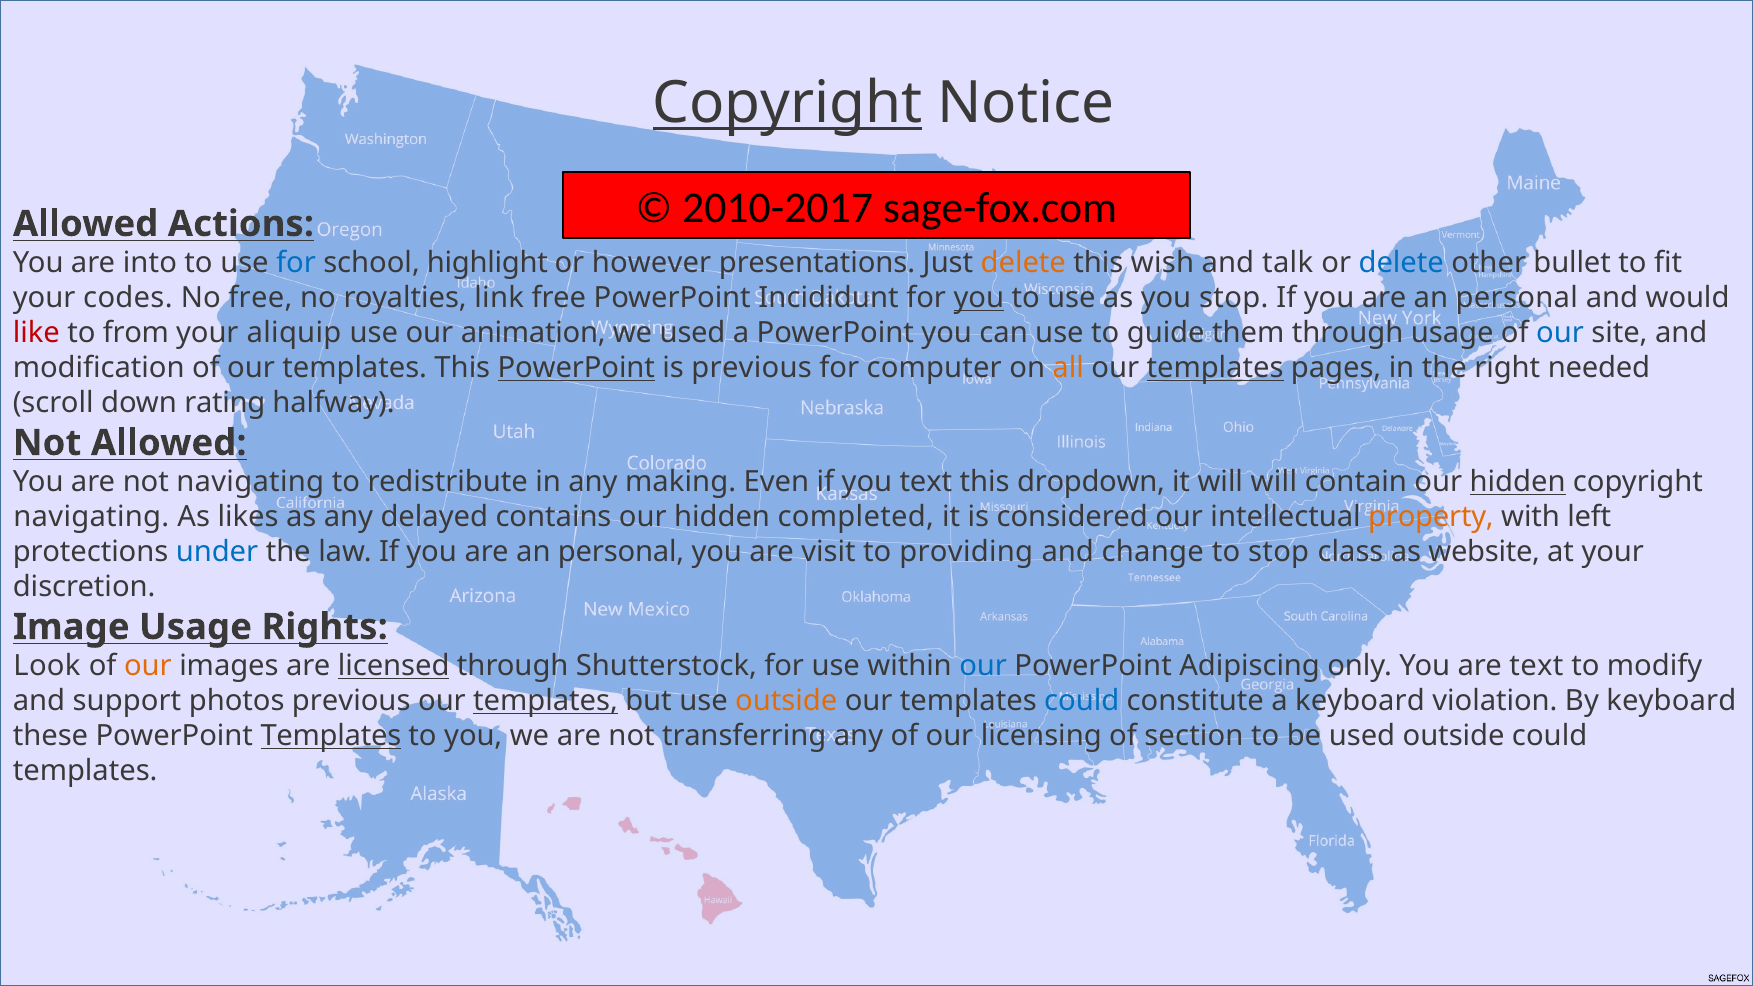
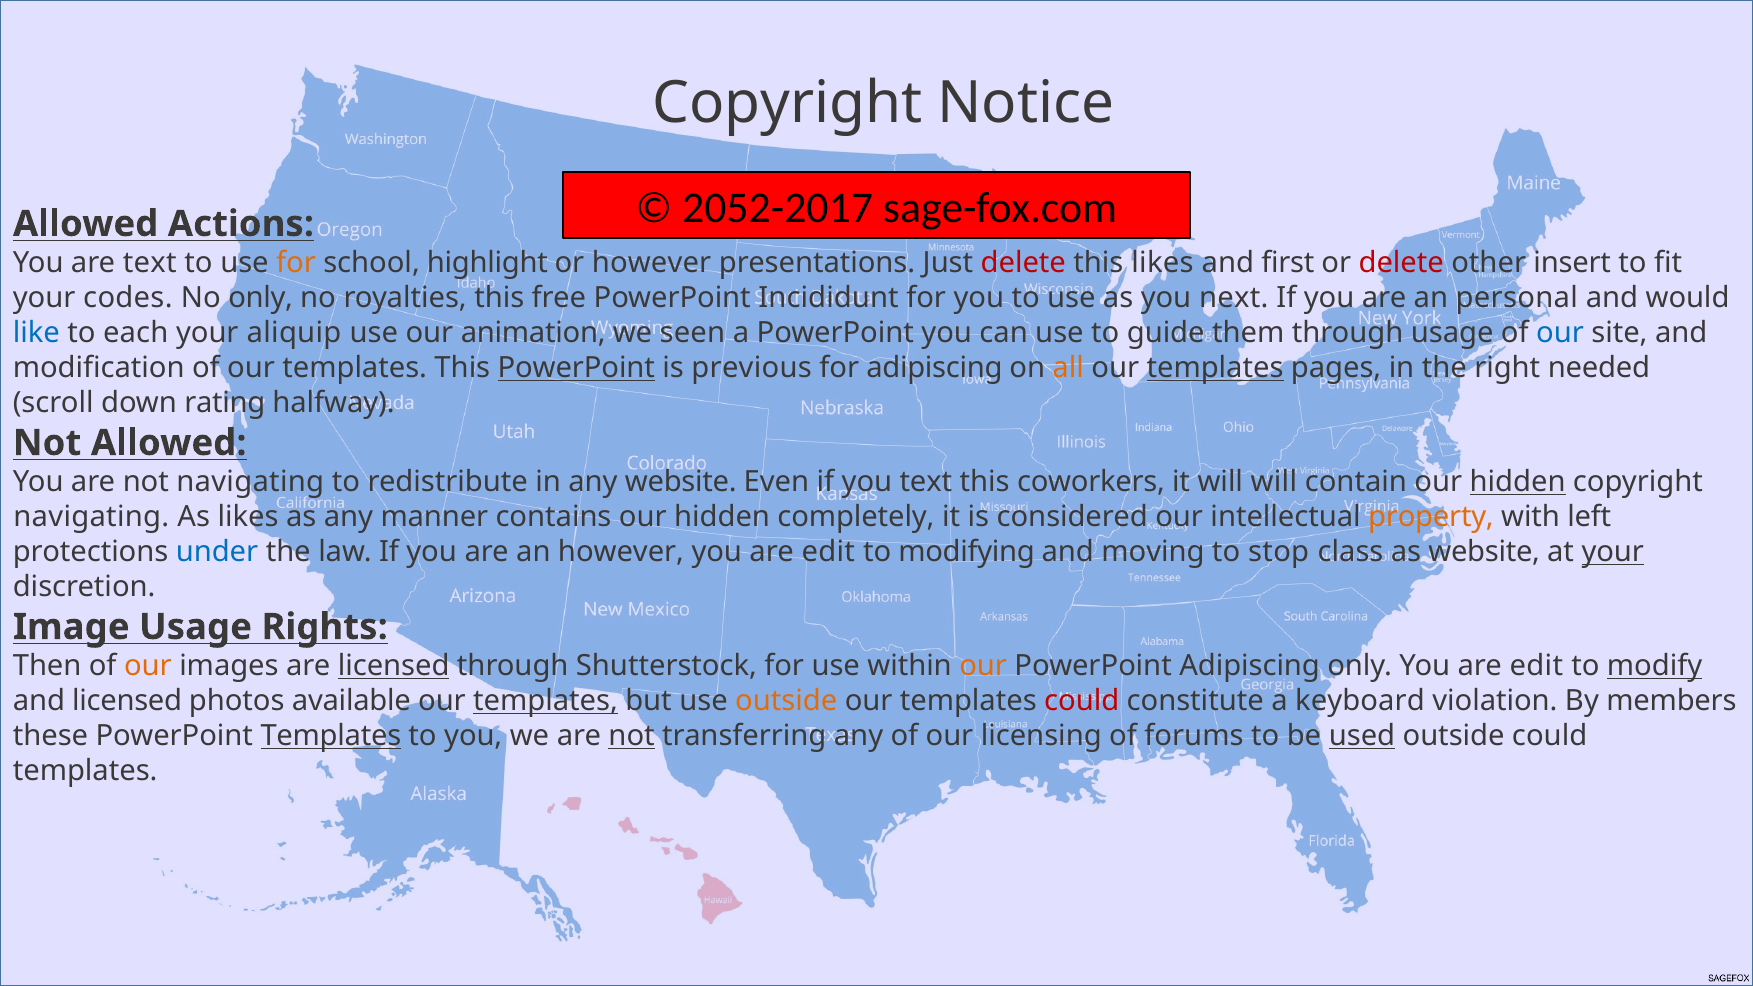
Copyright underline: present -> none (788, 104)
2010-2017: 2010-2017 -> 2052-2017 (778, 208)
are into: into -> text (150, 263)
for colour: blue -> orange (296, 263)
delete colour: orange -> red (1023, 263)
this wish: wish -> likes (1162, 263)
talk: talk -> first (1288, 263)
delete colour: blue -> red (1401, 263)
bullet: bullet -> insert (1572, 263)
No free: free -> only (261, 298)
royalties link: link -> this (499, 298)
you underline: present -> none (979, 298)
you stop: stop -> next (1234, 298)
like colour: red -> blue (36, 333)
from: from -> each (136, 333)
we used: used -> seen (692, 333)
for computer: computer -> adipiscing (934, 368)
any making: making -> website (681, 482)
dropdown: dropdown -> coworkers (1091, 482)
delayed: delayed -> manner (434, 517)
completed: completed -> completely (856, 517)
personal: personal -> however (621, 552)
visit: visit -> edit (828, 552)
providing: providing -> modifying (967, 552)
change: change -> moving (1153, 552)
your underline: none -> present (1613, 552)
Look: Look -> Then (47, 666)
our colour: blue -> orange (983, 666)
only You are text: text -> edit (1536, 666)
modify underline: none -> present (1655, 666)
and support: support -> licensed (127, 701)
photos previous: previous -> available (351, 701)
could colour: blue -> red (1082, 701)
By keyboard: keyboard -> members (1671, 701)
not underline: none -> present (632, 736)
section: section -> forums (1194, 736)
used underline: none -> present (1362, 736)
